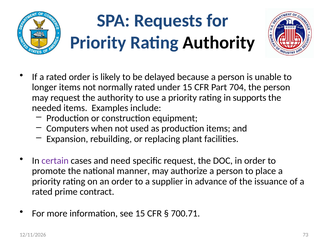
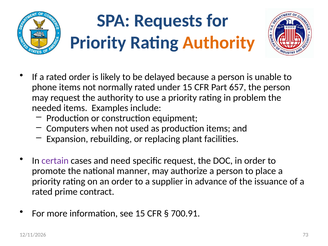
Authority colour: black -> orange (219, 43)
longer: longer -> phone (44, 87)
704: 704 -> 657 (238, 87)
supports: supports -> problem (249, 98)
700.71: 700.71 -> 700.91 (185, 214)
